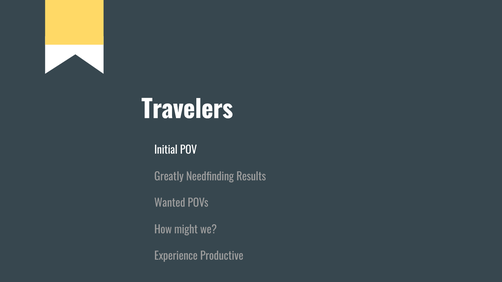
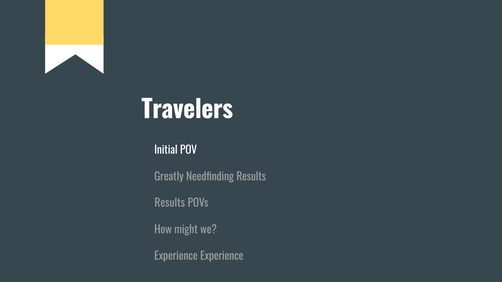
Wanted: Wanted -> Results (170, 204)
Experience Productive: Productive -> Experience (222, 257)
